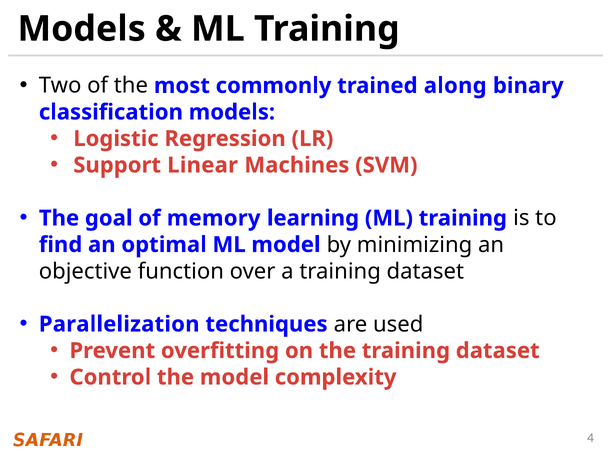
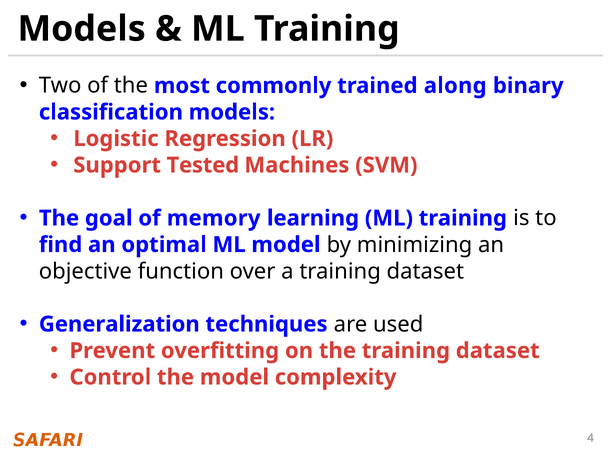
Linear: Linear -> Tested (203, 165)
Parallelization: Parallelization -> Generalization (119, 324)
